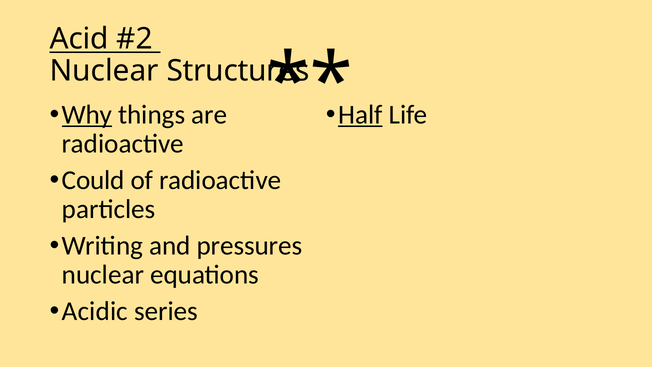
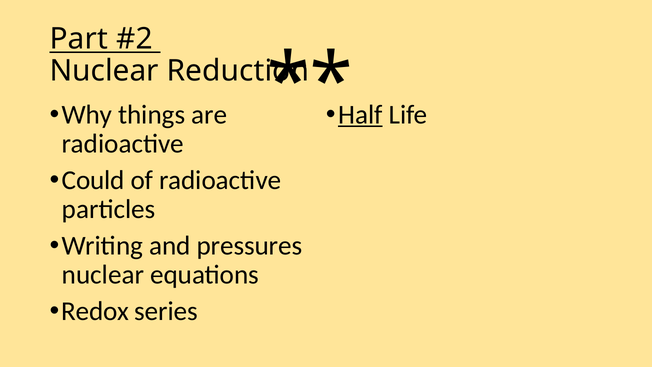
Acid: Acid -> Part (79, 39)
Structures: Structures -> Reduction (238, 71)
Why underline: present -> none (87, 115)
Acidic: Acidic -> Redox (95, 311)
